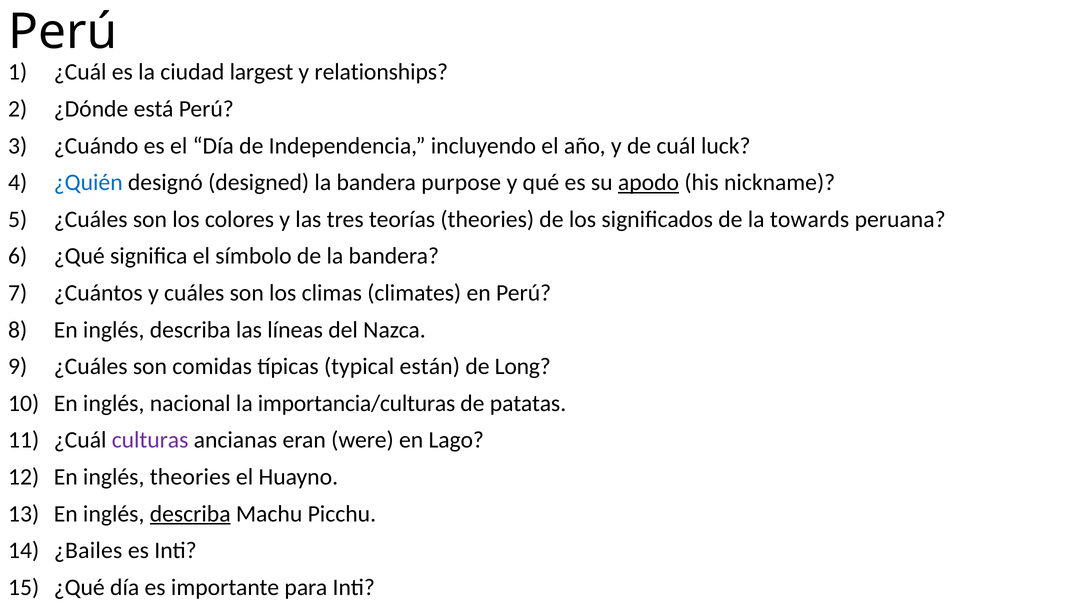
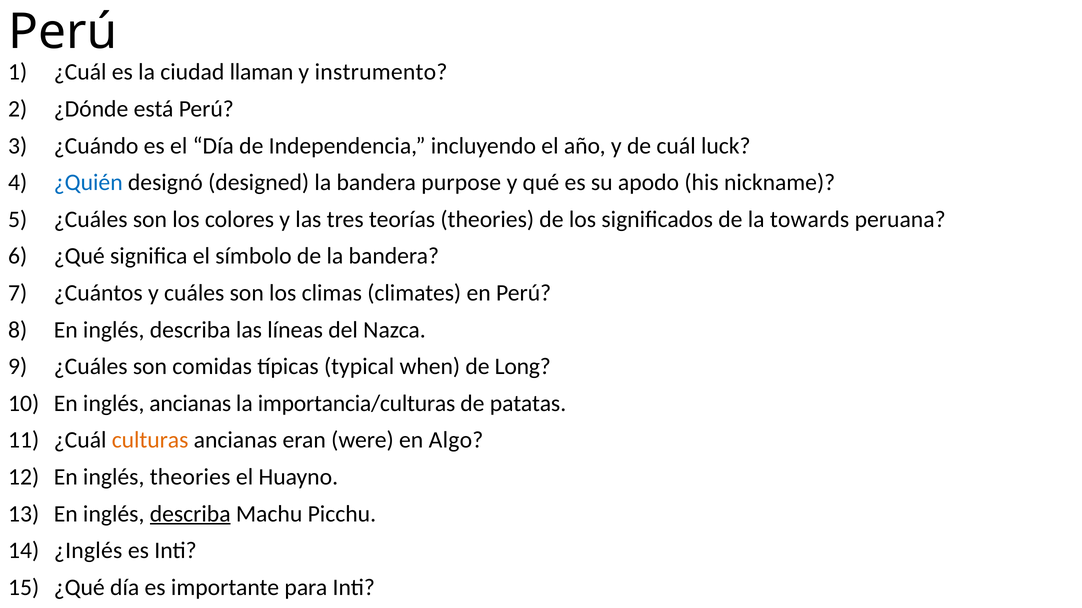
largest: largest -> llaman (261, 72)
relationships: relationships -> instrumento (381, 72)
apodo underline: present -> none (649, 183)
están: están -> when (430, 367)
inglés nacional: nacional -> ancianas (190, 404)
culturas colour: purple -> orange (150, 441)
Lago: Lago -> Algo (456, 441)
¿Bailes: ¿Bailes -> ¿Inglés (88, 551)
